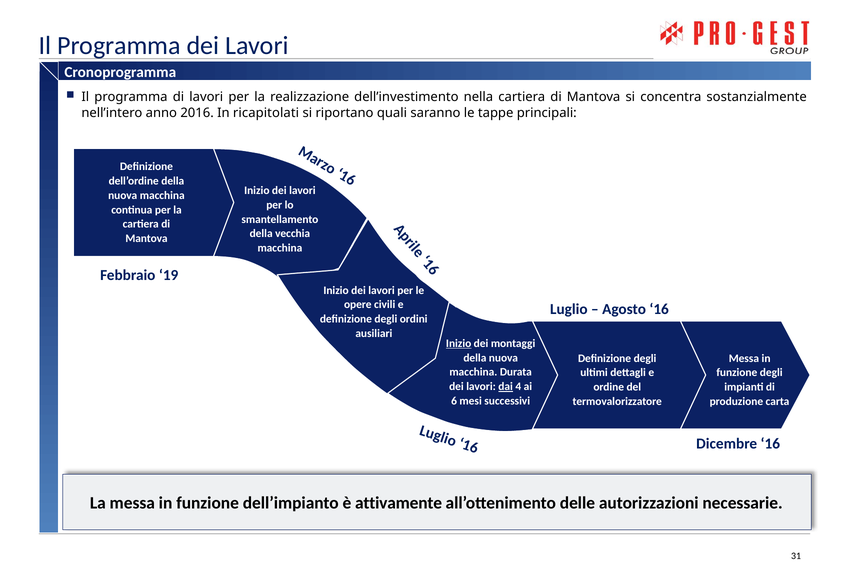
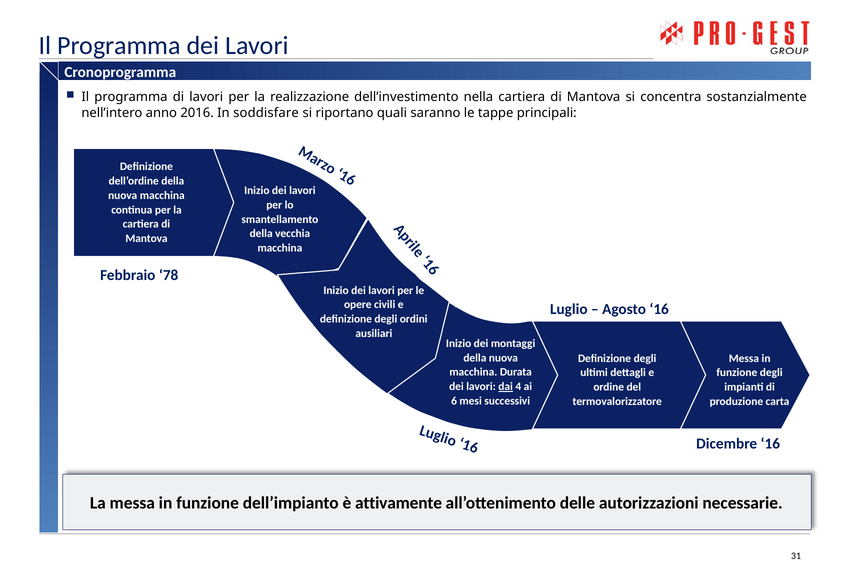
ricapitolati: ricapitolati -> soddisfare (266, 113)
19: 19 -> 78 (169, 275)
Inizio underline: present -> none (459, 343)
